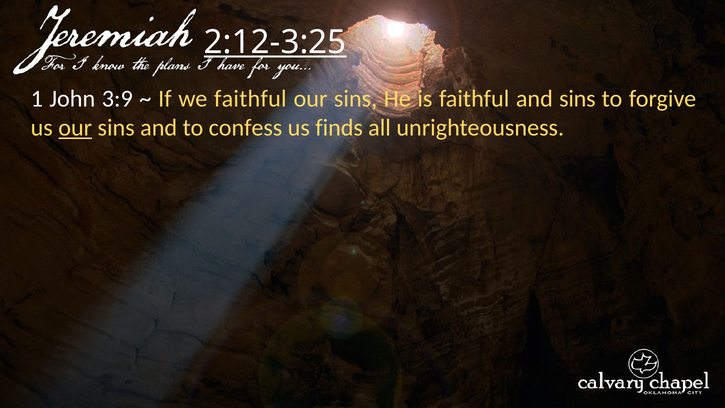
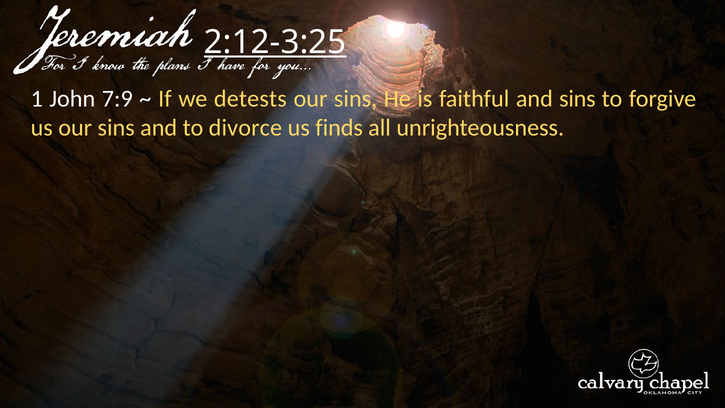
3:9: 3:9 -> 7:9 (117, 99)
we faithful: faithful -> detests (250, 99)
our underline: present -> none (75, 128)
confess: confess -> divorce (245, 128)
